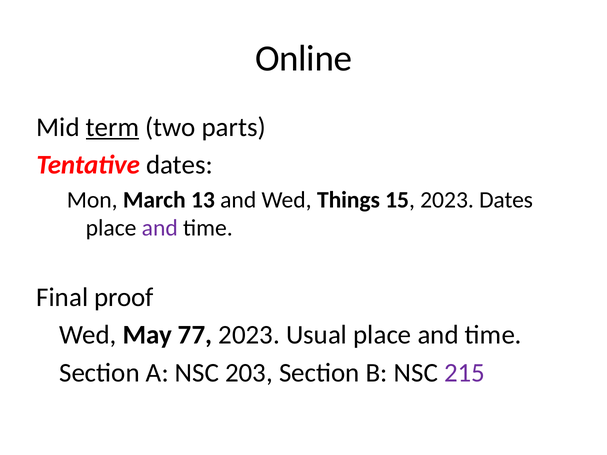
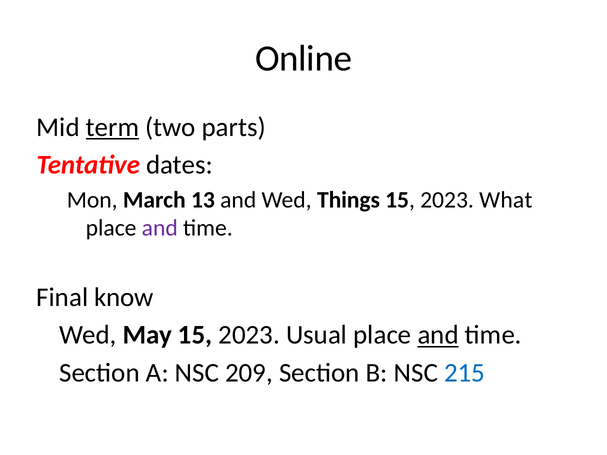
2023 Dates: Dates -> What (506, 200)
proof: proof -> know (124, 297)
May 77: 77 -> 15 (195, 335)
and underline: none -> present (438, 335)
203: 203 -> 209 (249, 373)
215 colour: purple -> blue (465, 373)
